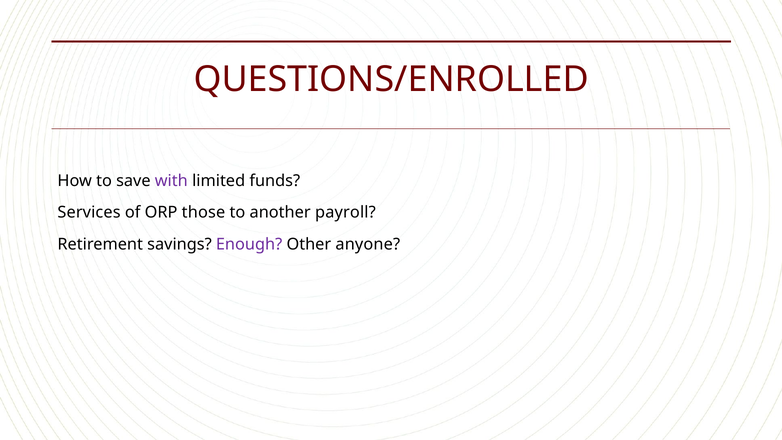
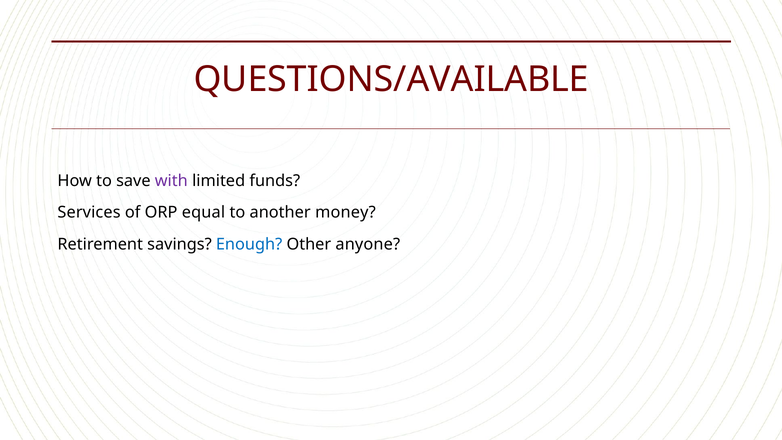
QUESTIONS/ENROLLED: QUESTIONS/ENROLLED -> QUESTIONS/AVAILABLE (391, 80)
those: those -> equal (203, 213)
payroll: payroll -> money (345, 213)
Enough colour: purple -> blue (249, 244)
